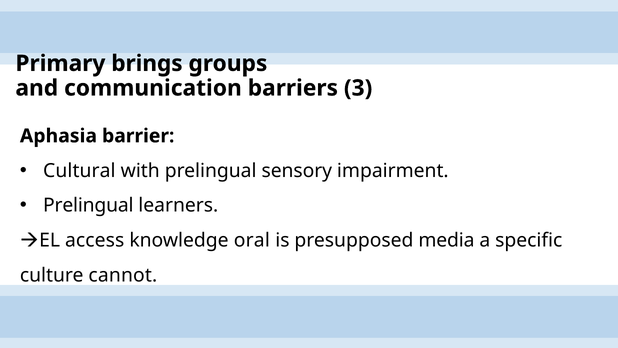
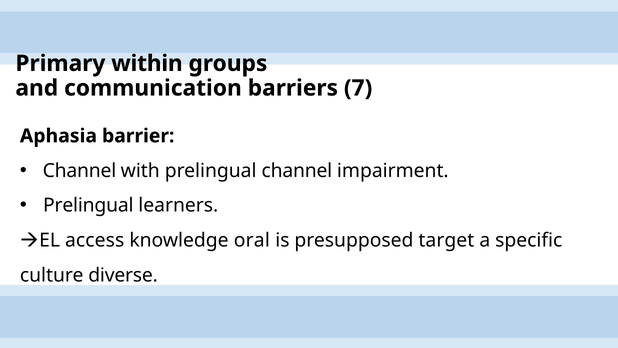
brings: brings -> within (147, 63)
3: 3 -> 7 (358, 88)
Cultural: Cultural -> Channel (79, 171)
prelingual sensory: sensory -> channel (297, 171)
media: media -> target (446, 240)
cannot: cannot -> diverse (123, 275)
